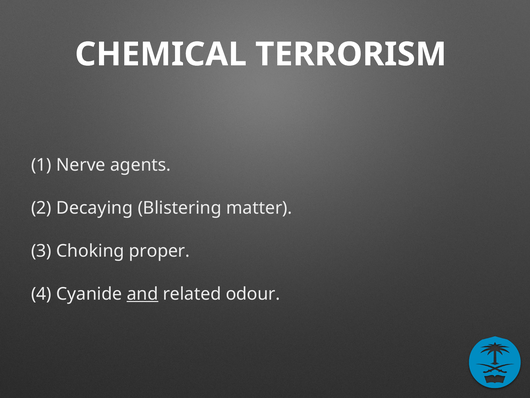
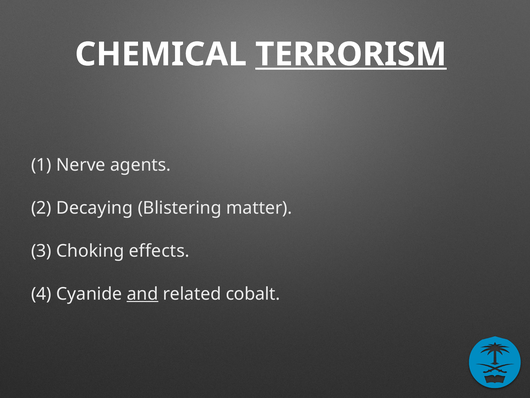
TERRORISM underline: none -> present (351, 54)
proper: proper -> effects (159, 251)
odour: odour -> cobalt (253, 293)
